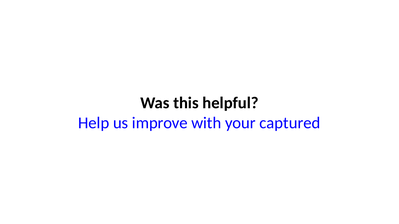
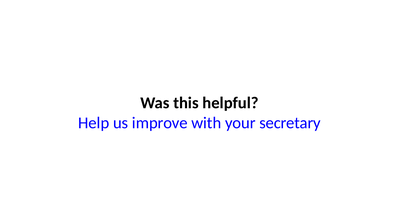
captured: captured -> secretary (290, 123)
